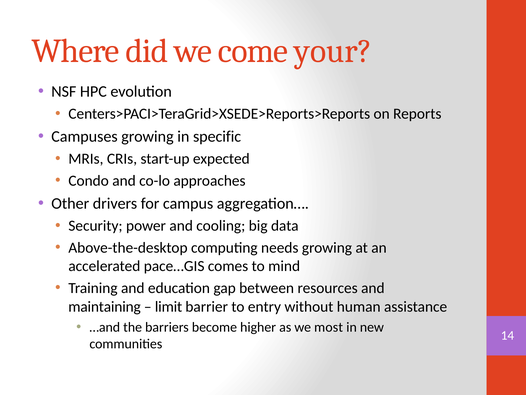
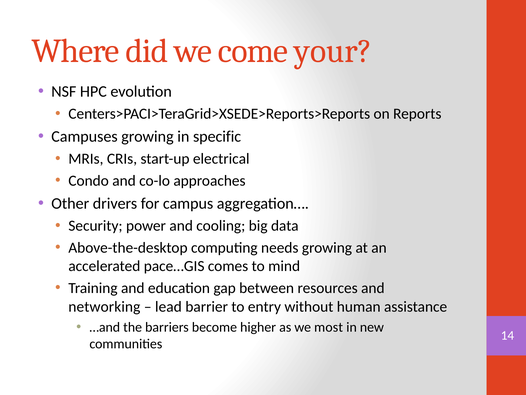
expected: expected -> electrical (221, 159)
maintaining: maintaining -> networking (104, 306)
limit: limit -> lead (168, 306)
